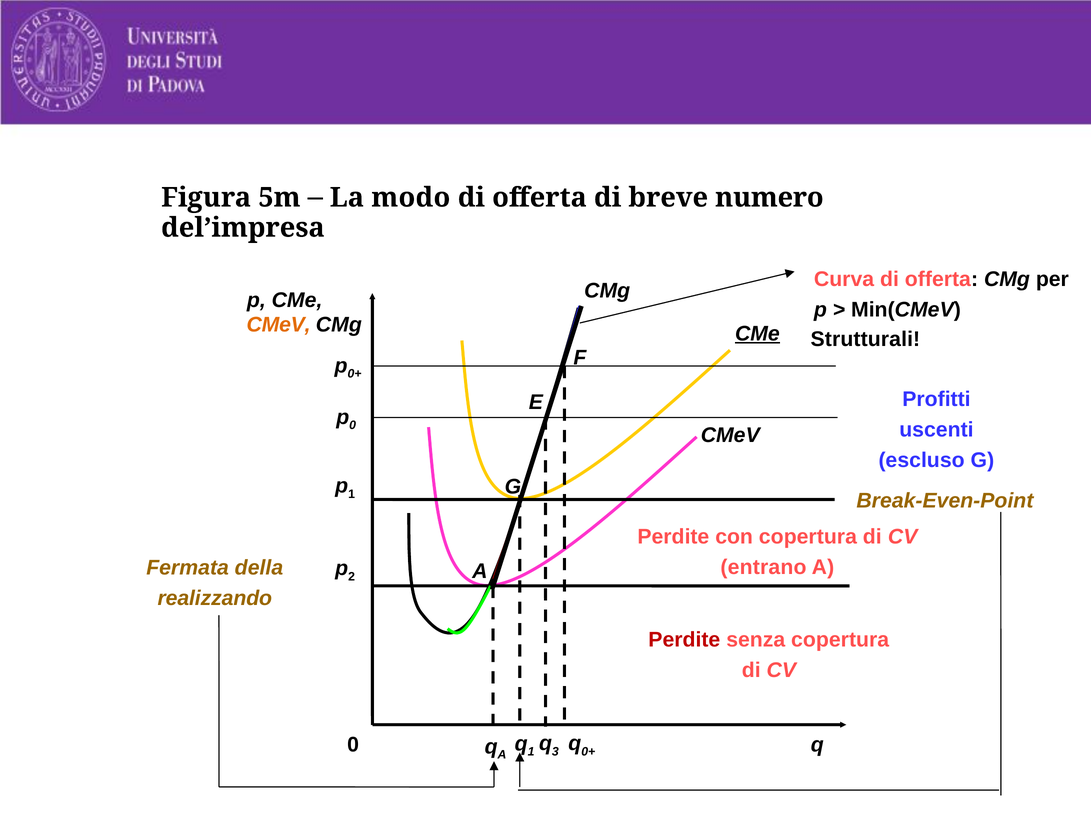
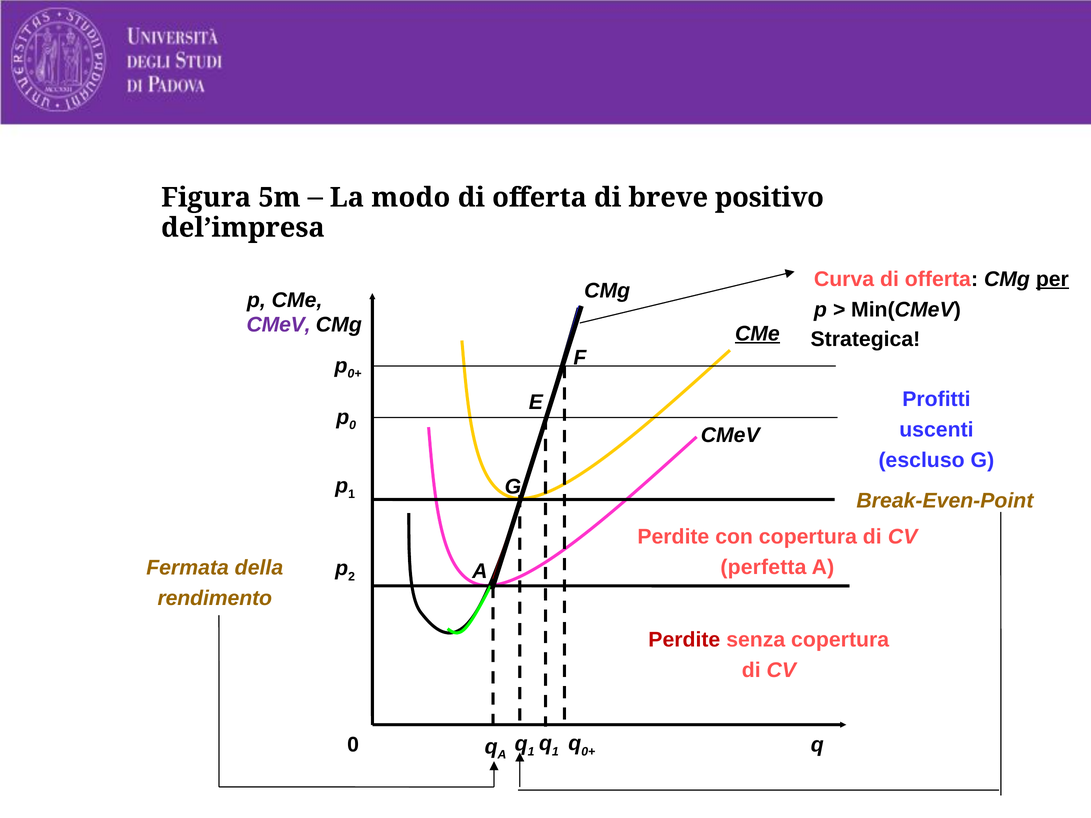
numero: numero -> positivo (769, 198)
per underline: none -> present (1052, 279)
CMeV colour: orange -> purple (279, 325)
Strutturali: Strutturali -> Strategica (865, 339)
entrano: entrano -> perfetta (763, 567)
realizzando: realizzando -> rendimento (215, 599)
3: 3 -> 1 (555, 752)
